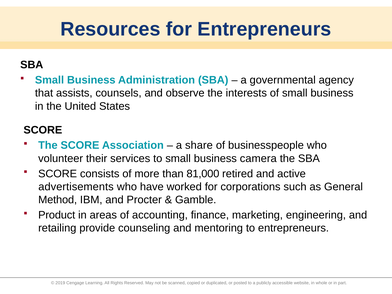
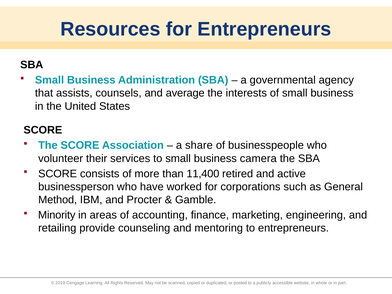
observe: observe -> average (185, 93)
81,000: 81,000 -> 11,400 (203, 174)
advertisements: advertisements -> businessperson (76, 187)
Product: Product -> Minority (57, 215)
